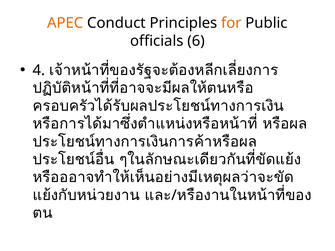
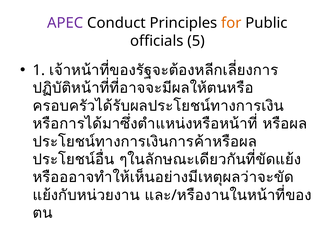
APEC colour: orange -> purple (65, 23)
6: 6 -> 5 (196, 41)
4: 4 -> 1 (39, 70)
